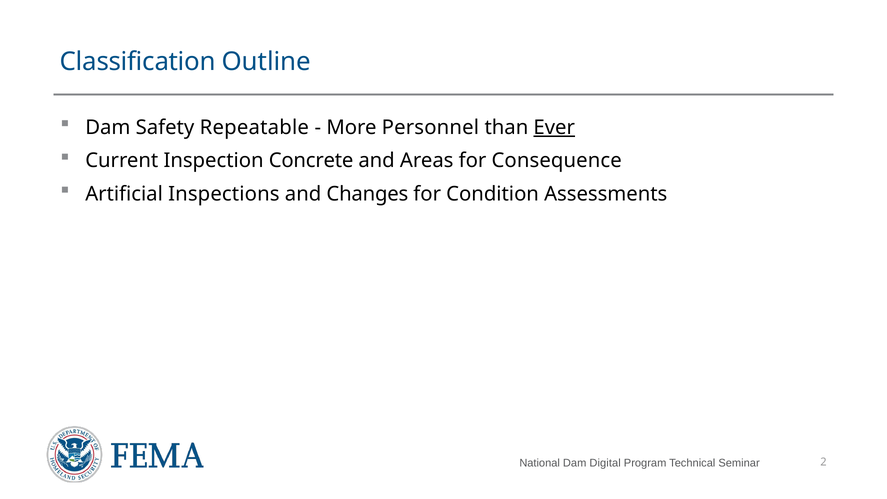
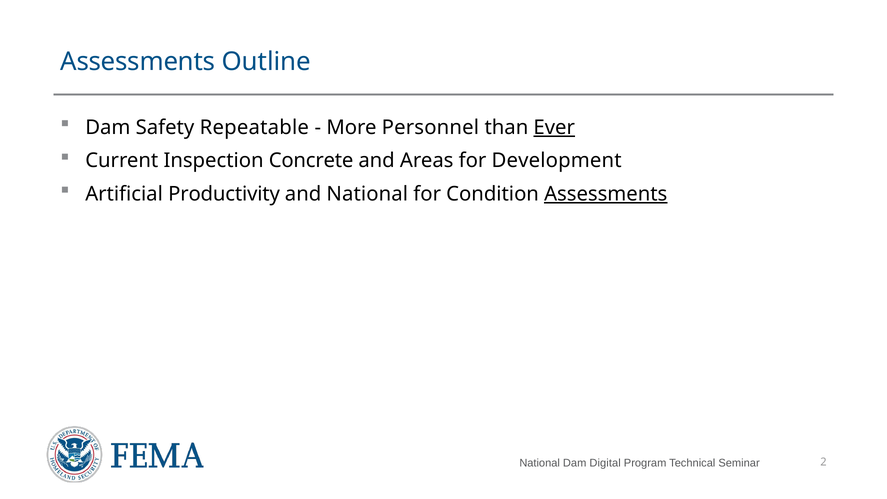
Classification: Classification -> Assessments (138, 62)
Consequence: Consequence -> Development (557, 161)
Inspections: Inspections -> Productivity (224, 194)
and Changes: Changes -> National (367, 194)
Assessments underline: none -> present (606, 194)
